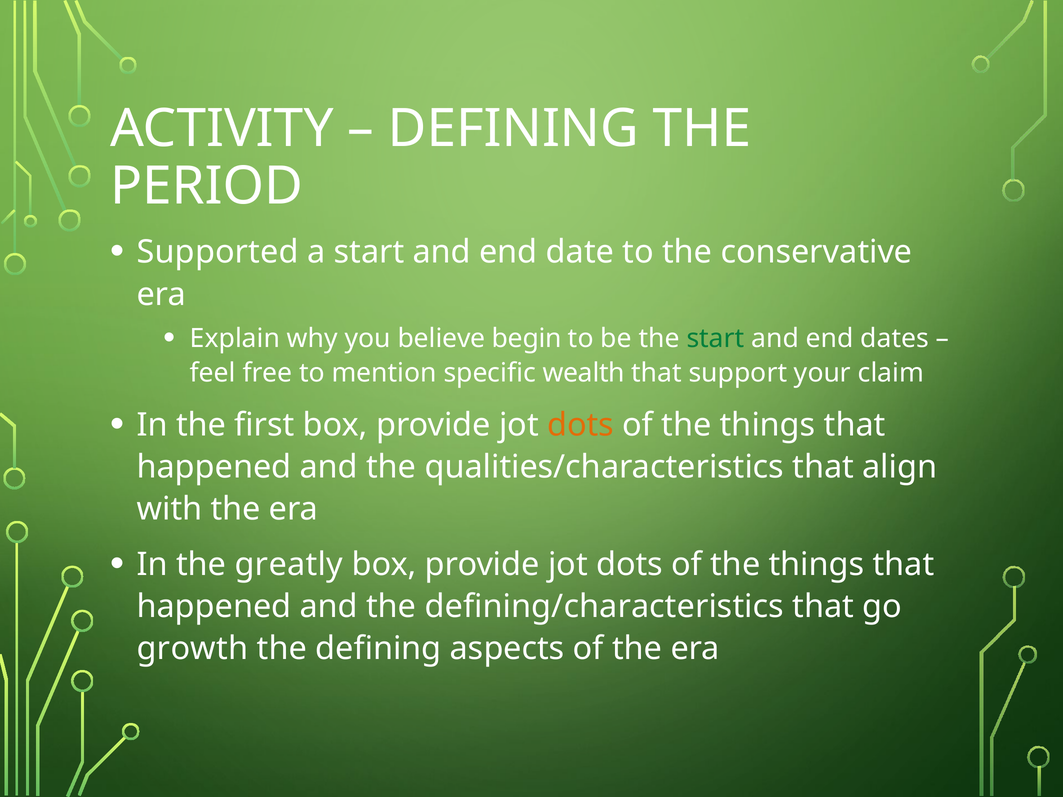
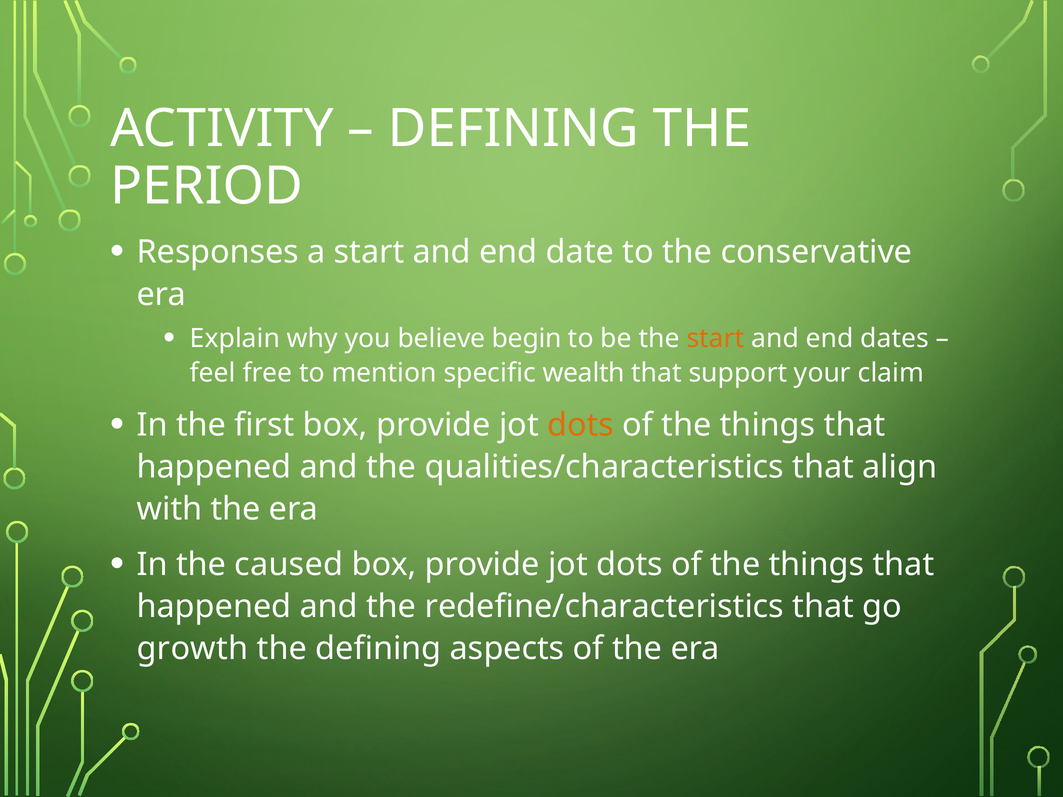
Supported: Supported -> Responses (218, 252)
start colour: green -> orange (715, 339)
greatly: greatly -> caused (289, 565)
defining/characteristics: defining/characteristics -> redefine/characteristics (604, 607)
